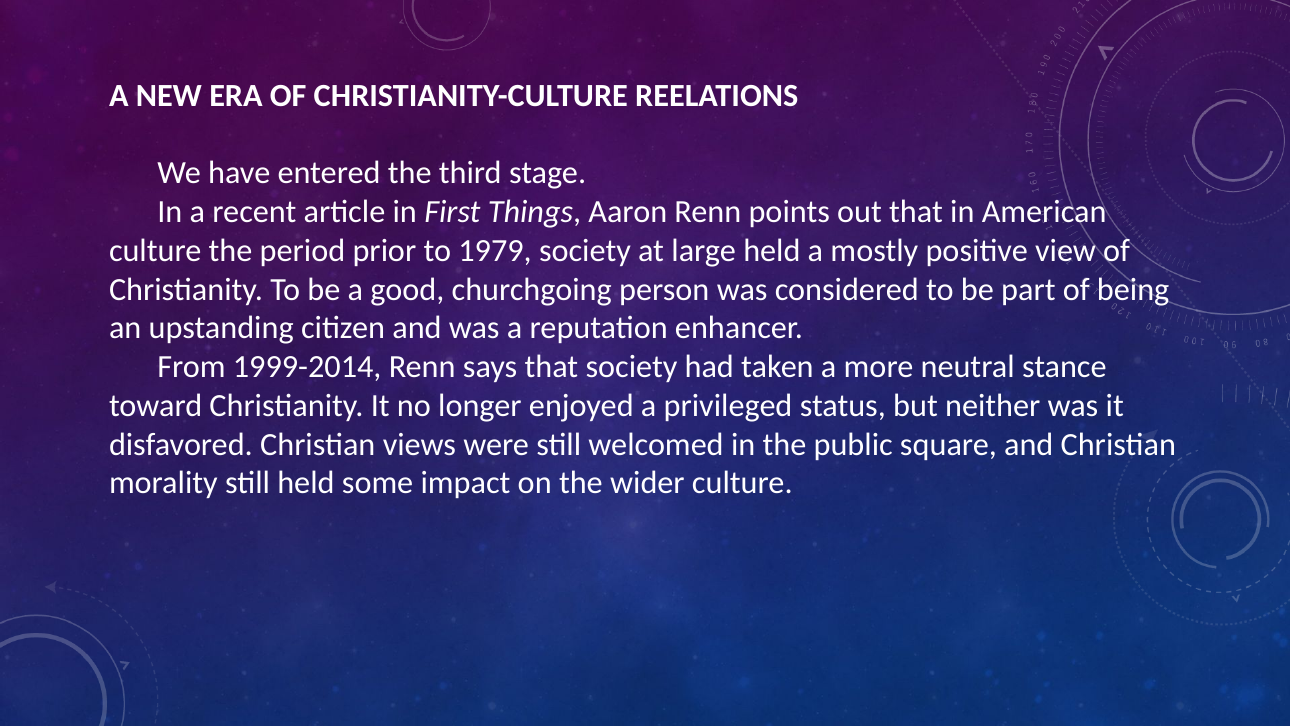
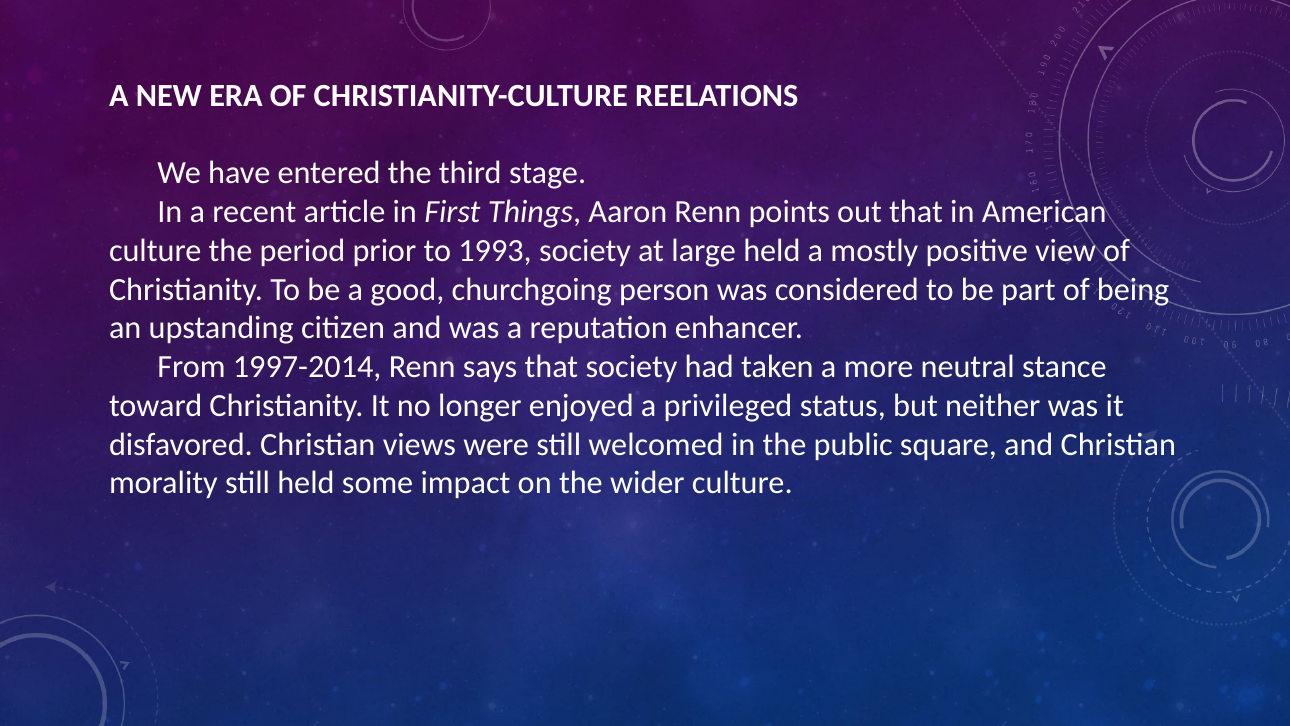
1979: 1979 -> 1993 (495, 251)
1999-2014: 1999-2014 -> 1997-2014 (307, 367)
